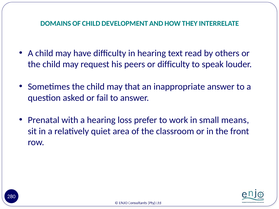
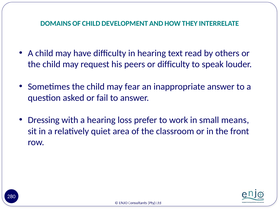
that: that -> fear (132, 87)
Prenatal: Prenatal -> Dressing (44, 120)
